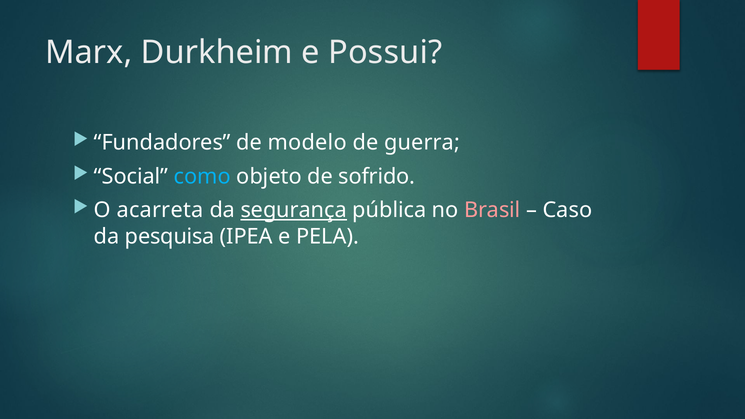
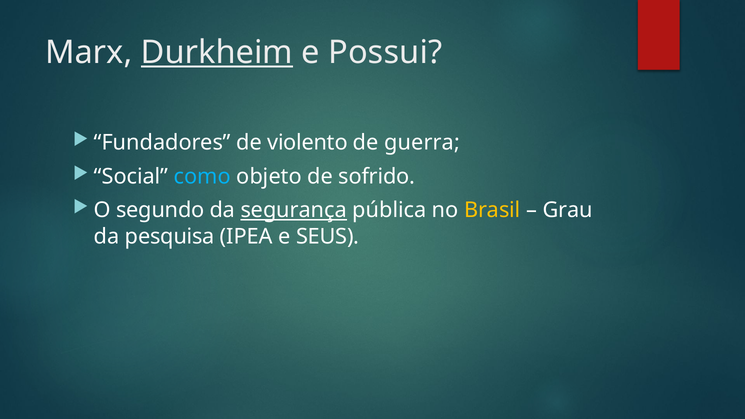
Durkheim underline: none -> present (217, 52)
modelo: modelo -> violento (307, 143)
acarreta: acarreta -> segundo (160, 210)
Brasil colour: pink -> yellow (492, 210)
Caso: Caso -> Grau (567, 210)
PELA: PELA -> SEUS (328, 236)
